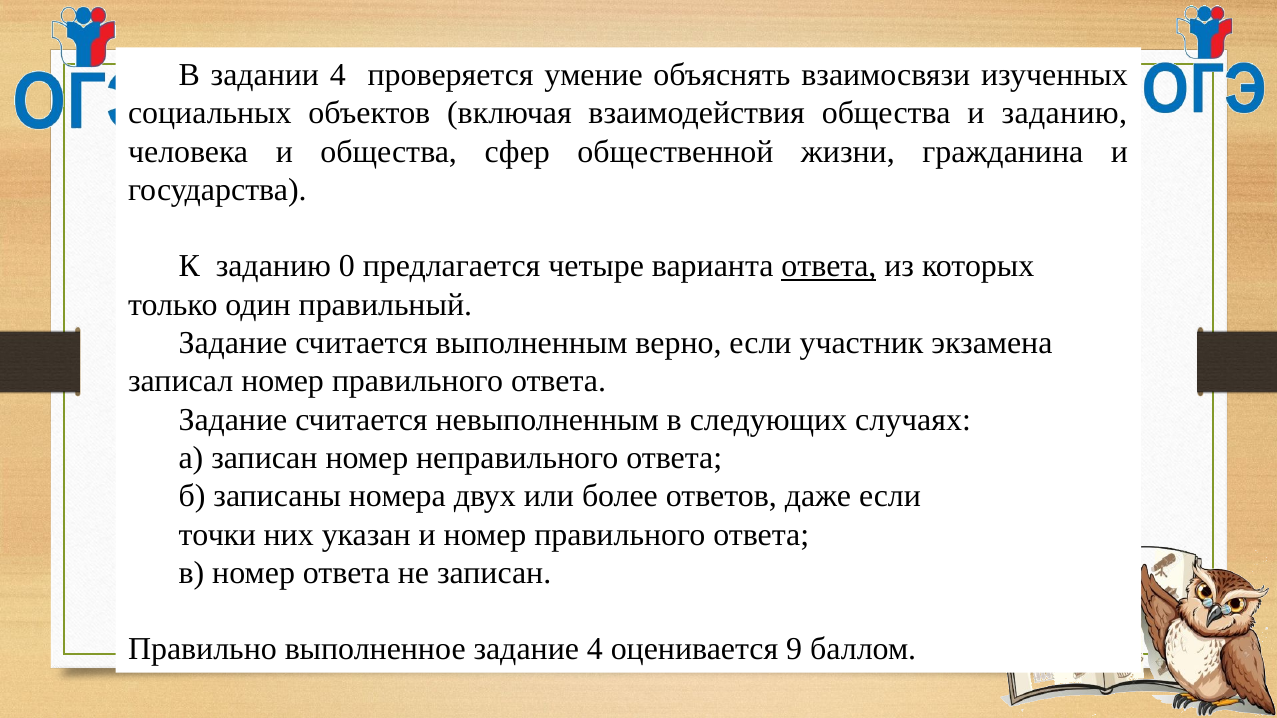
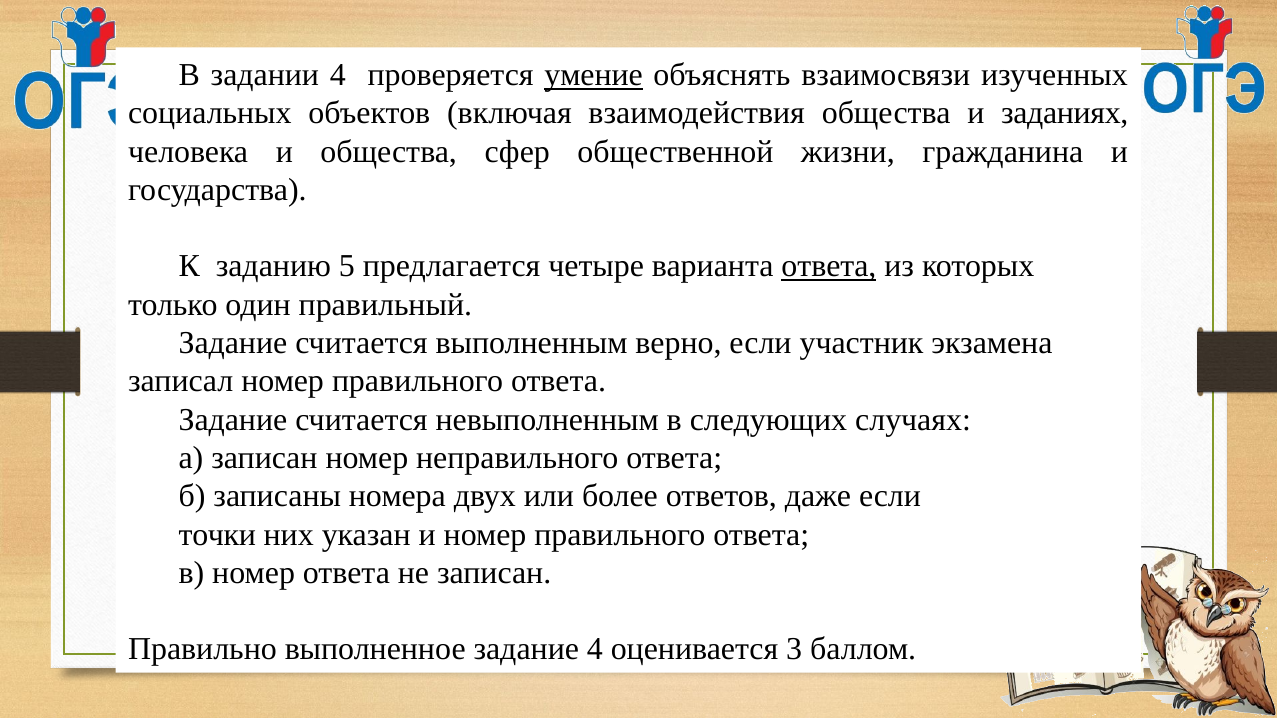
умение underline: none -> present (594, 75)
и заданию: заданию -> заданиях (1065, 113)
0: 0 -> 5 (347, 267)
9: 9 -> 3 (794, 650)
